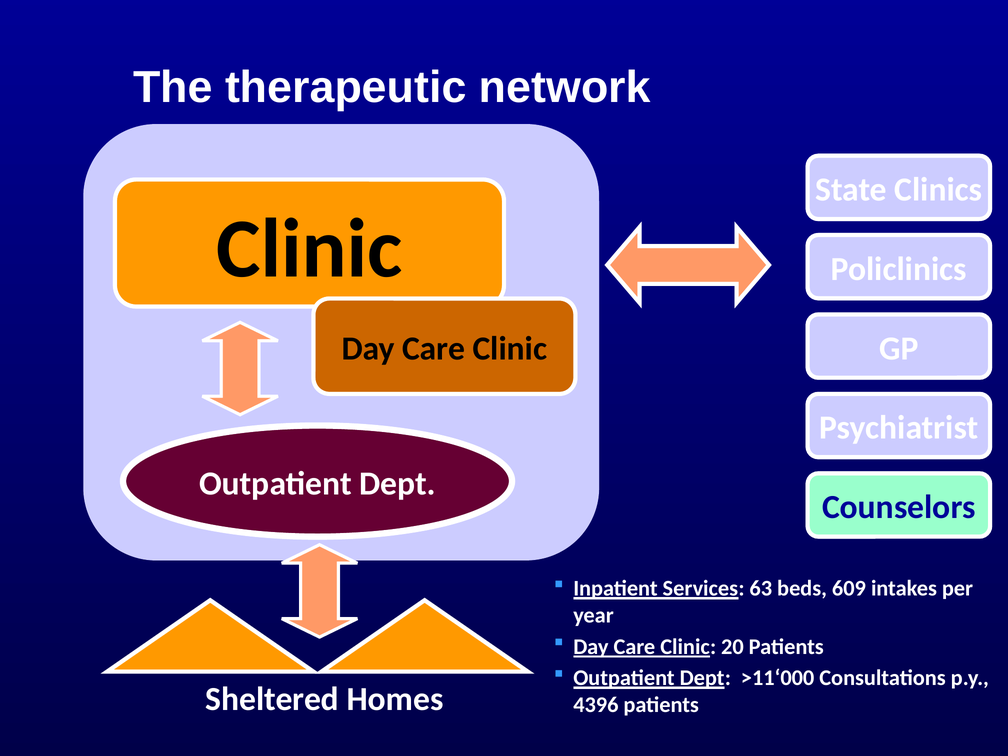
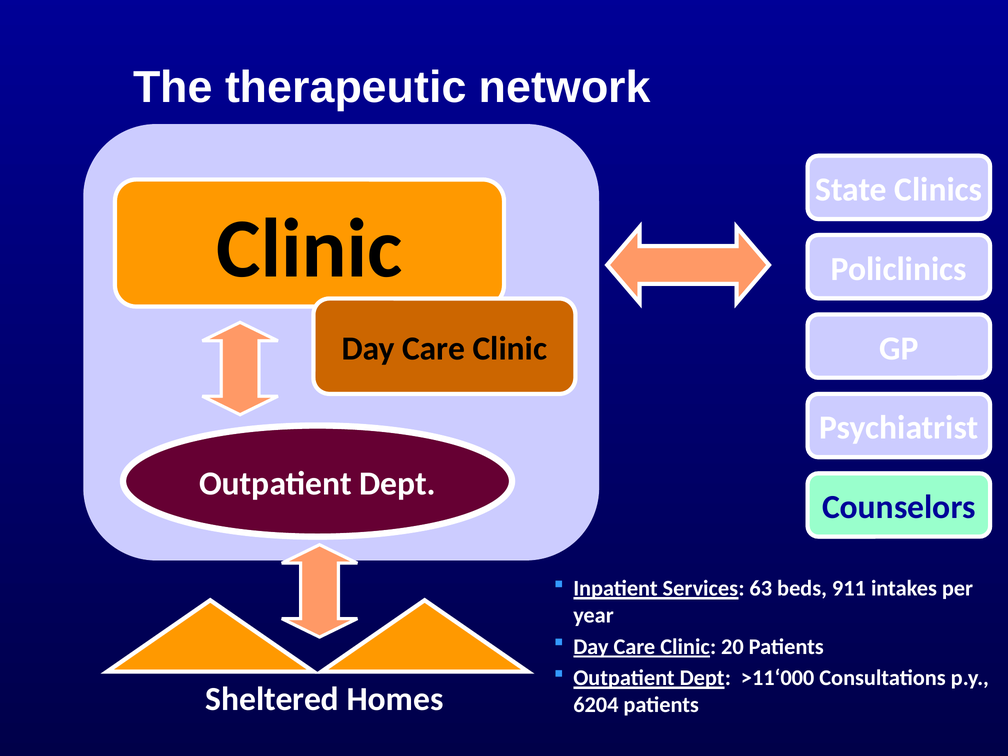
609: 609 -> 911 (849, 589)
4396: 4396 -> 6204 (596, 705)
